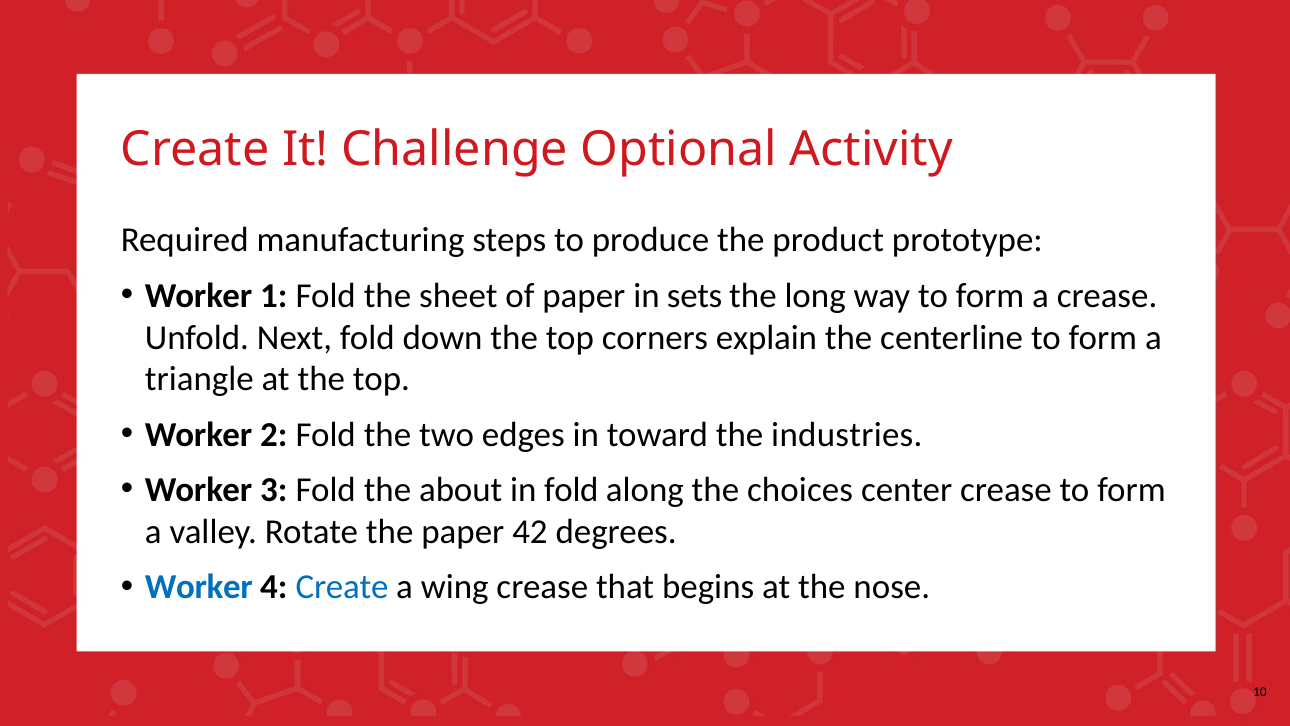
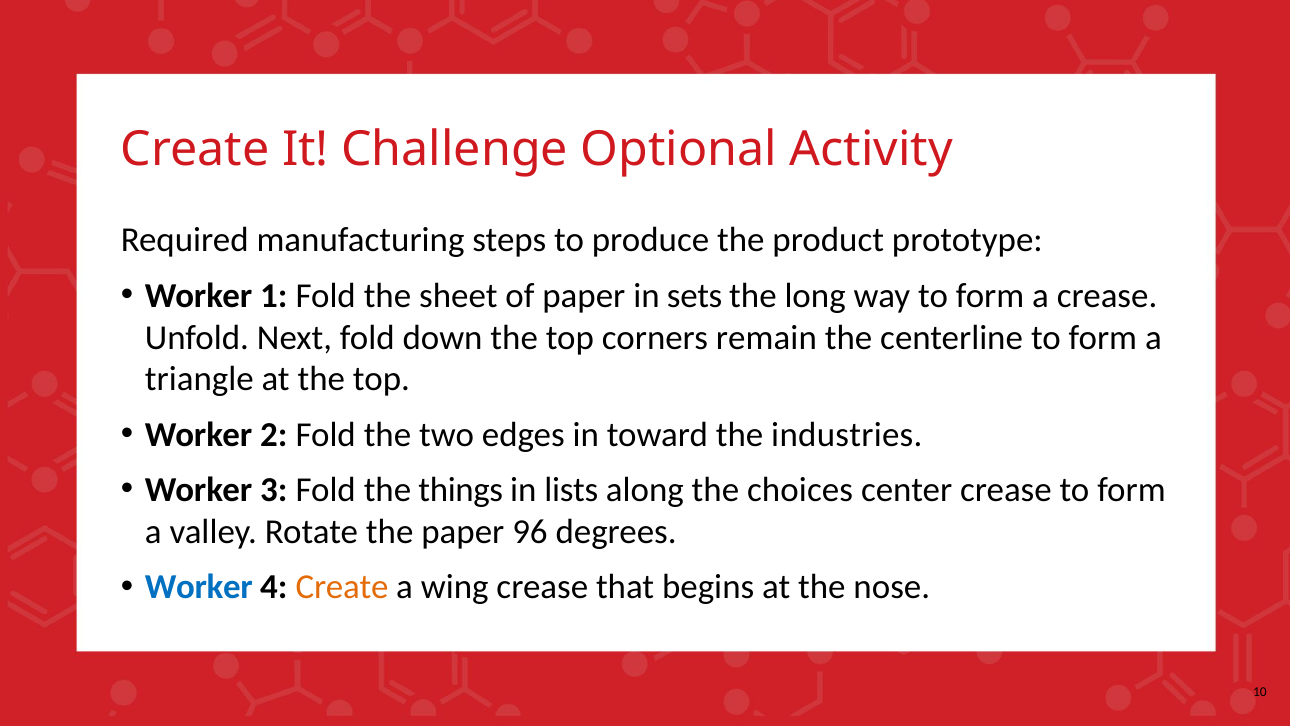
explain: explain -> remain (766, 337)
about: about -> things (461, 490)
in fold: fold -> lists (571, 490)
42: 42 -> 96 (530, 532)
Create colour: blue -> orange (342, 587)
